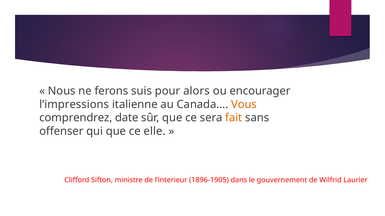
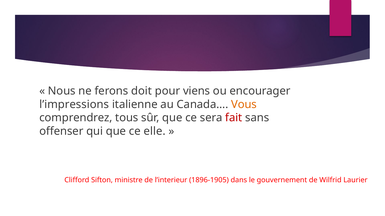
suis: suis -> doit (142, 91)
alors: alors -> viens (197, 91)
date: date -> tous (127, 118)
fait colour: orange -> red (234, 118)
